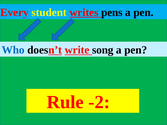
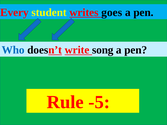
pens: pens -> goes (112, 12)
-2: -2 -> -5 (99, 102)
